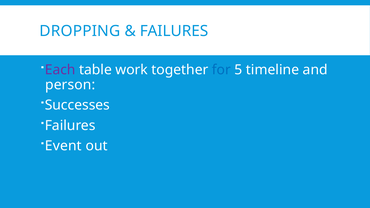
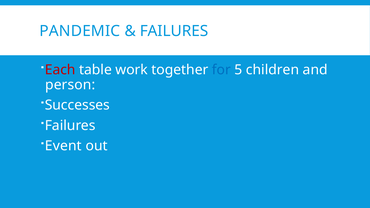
DROPPING: DROPPING -> PANDEMIC (80, 31)
Each colour: purple -> red (60, 70)
timeline: timeline -> children (273, 70)
